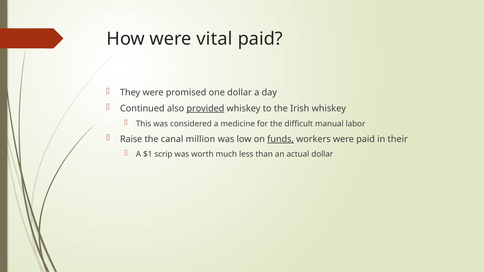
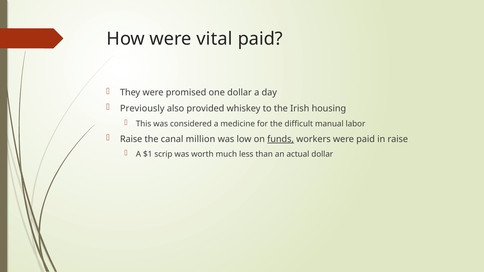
Continued: Continued -> Previously (142, 109)
provided underline: present -> none (205, 109)
Irish whiskey: whiskey -> housing (329, 109)
in their: their -> raise (398, 139)
